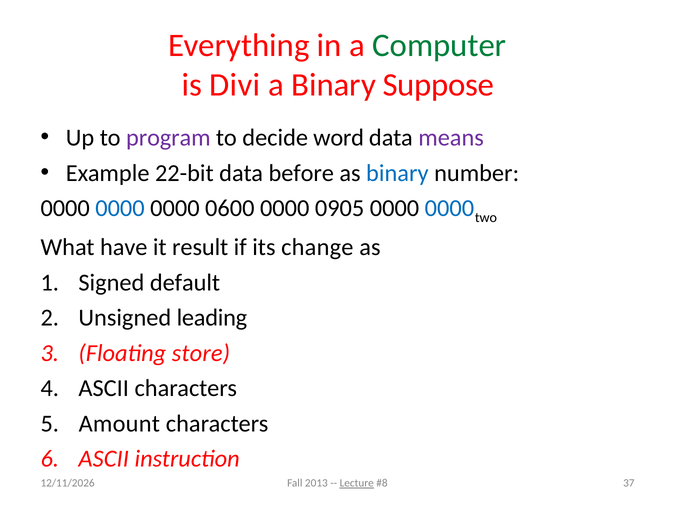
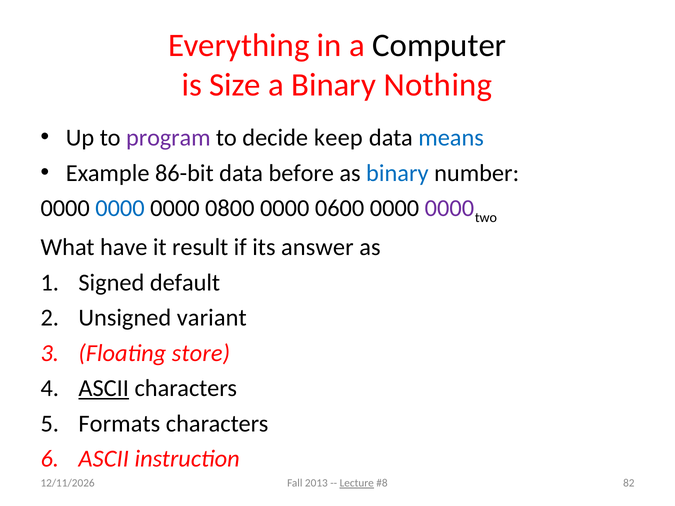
Computer colour: green -> black (439, 46)
Divi: Divi -> Size (235, 85)
Suppose: Suppose -> Nothing (438, 85)
word: word -> keep (338, 138)
means colour: purple -> blue (451, 138)
22-bit: 22-bit -> 86-bit (184, 173)
0600: 0600 -> 0800 (230, 208)
0905: 0905 -> 0600 (340, 208)
0000 colour: blue -> purple (449, 208)
change: change -> answer (317, 248)
leading: leading -> variant (212, 318)
ASCII underline: none -> present (104, 388)
Amount: Amount -> Formats (119, 424)
37: 37 -> 82 (629, 483)
